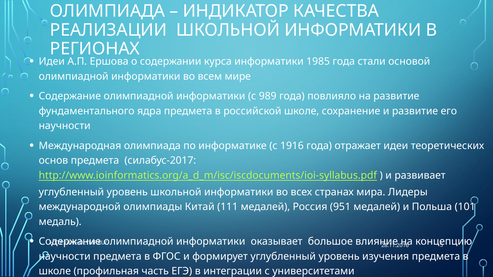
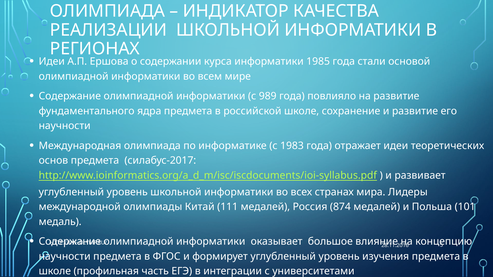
1916: 1916 -> 1983 (292, 146)
951: 951 -> 874 (340, 207)
